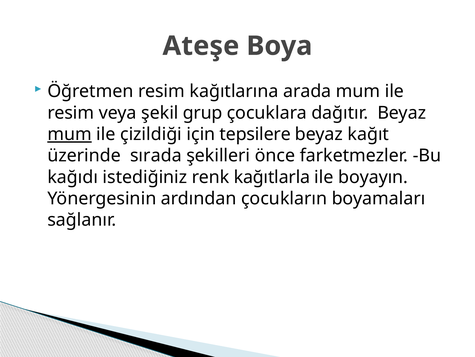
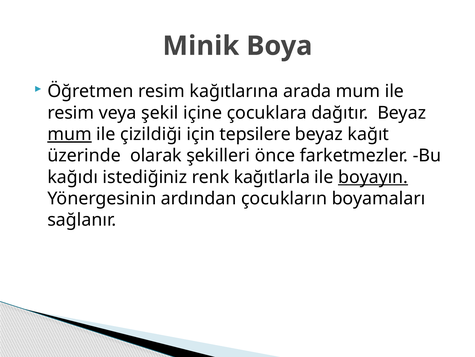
Ateşe: Ateşe -> Minik (201, 46)
grup: grup -> içine (203, 113)
sırada: sırada -> olarak (156, 155)
boyayın underline: none -> present (373, 177)
